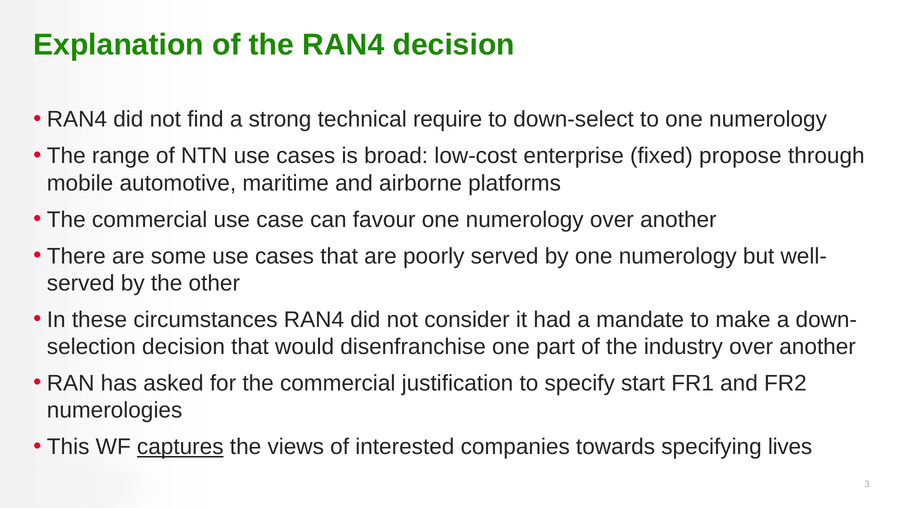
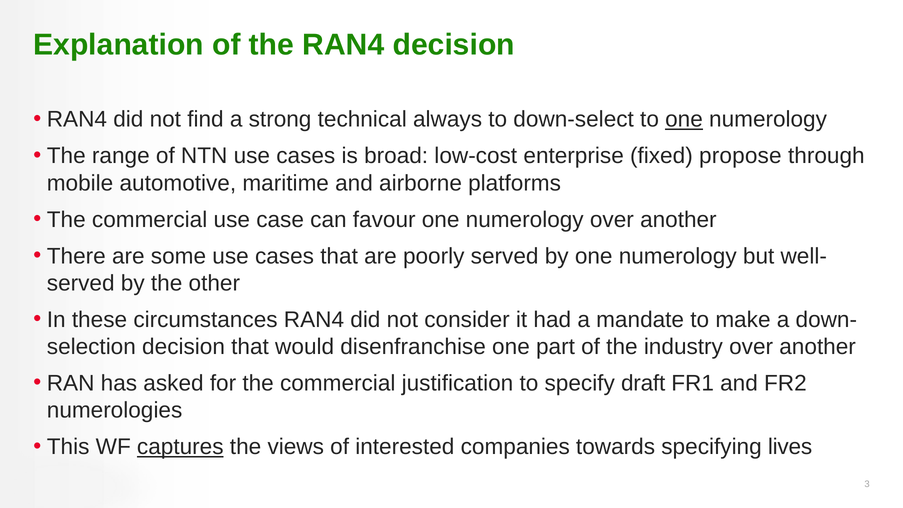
require: require -> always (448, 119)
one underline: none -> present (684, 119)
start: start -> draft (643, 383)
